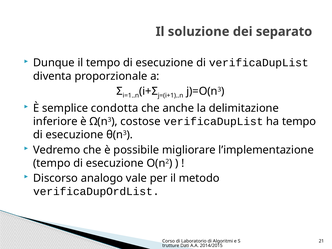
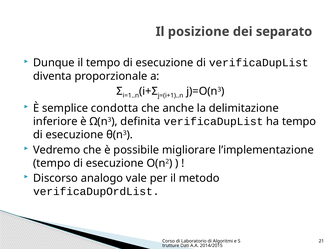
soluzione: soluzione -> posizione (199, 32)
costose: costose -> definita (141, 121)
